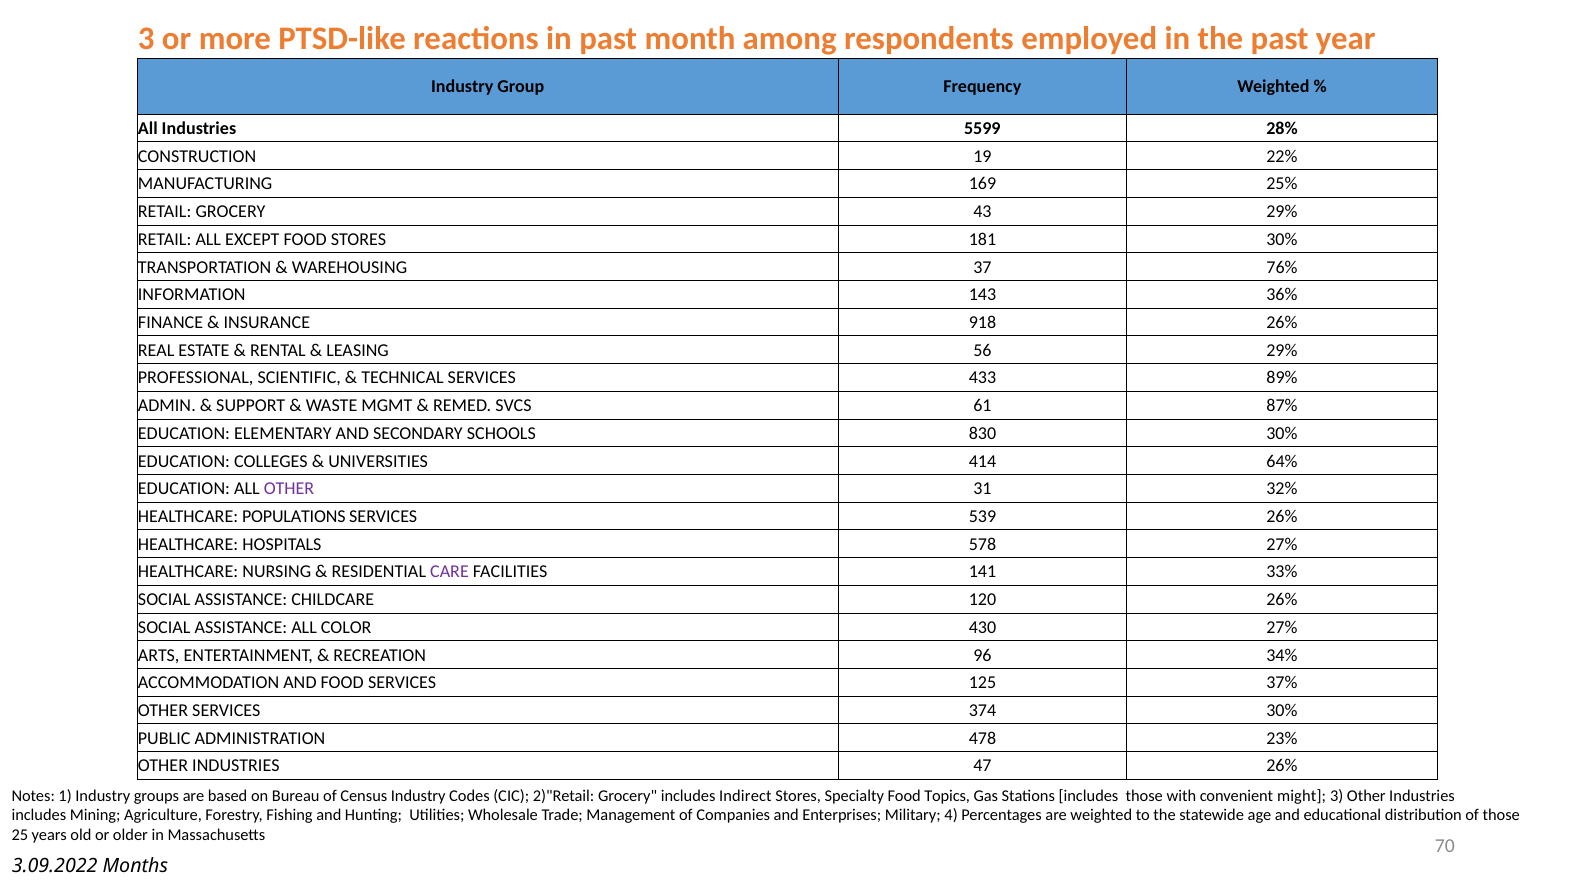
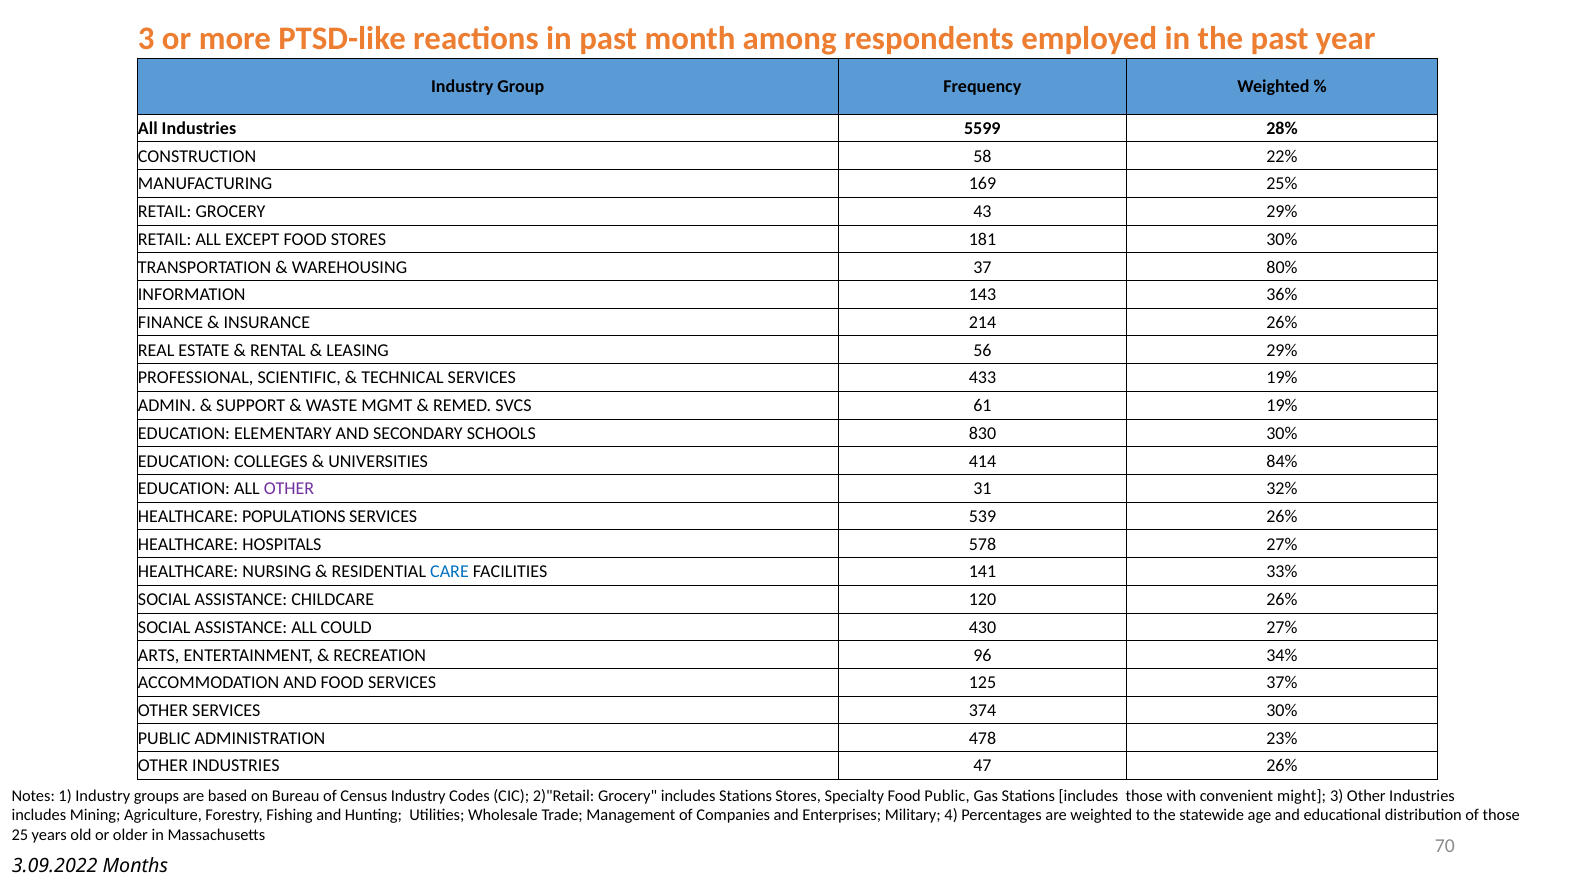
19: 19 -> 58 (982, 156)
76%: 76% -> 80% (1282, 267)
918: 918 -> 214 (982, 322)
433 89%: 89% -> 19% (1282, 378)
61 87%: 87% -> 19% (1282, 406)
64%: 64% -> 84% (1282, 461)
CARE colour: purple -> blue (449, 572)
COLOR: COLOR -> COULD (346, 627)
includes Indirect: Indirect -> Stations (746, 796)
Food Topics: Topics -> Public (947, 796)
